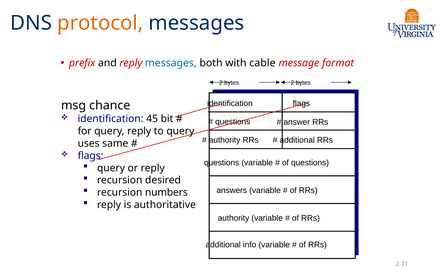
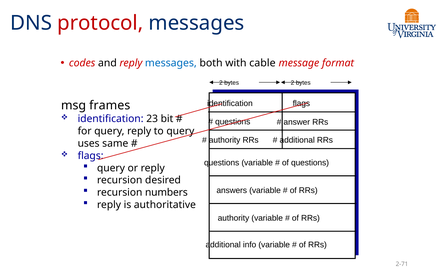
protocol colour: orange -> red (100, 23)
prefix: prefix -> codes (82, 63)
chance: chance -> frames (110, 105)
45: 45 -> 23 (152, 119)
